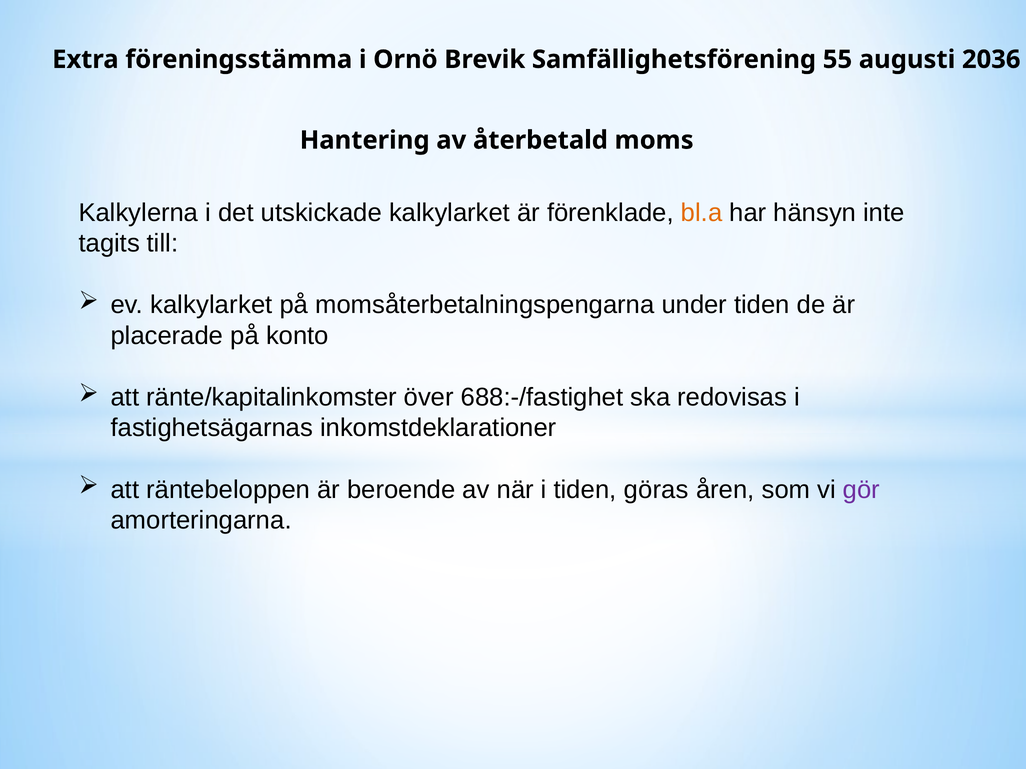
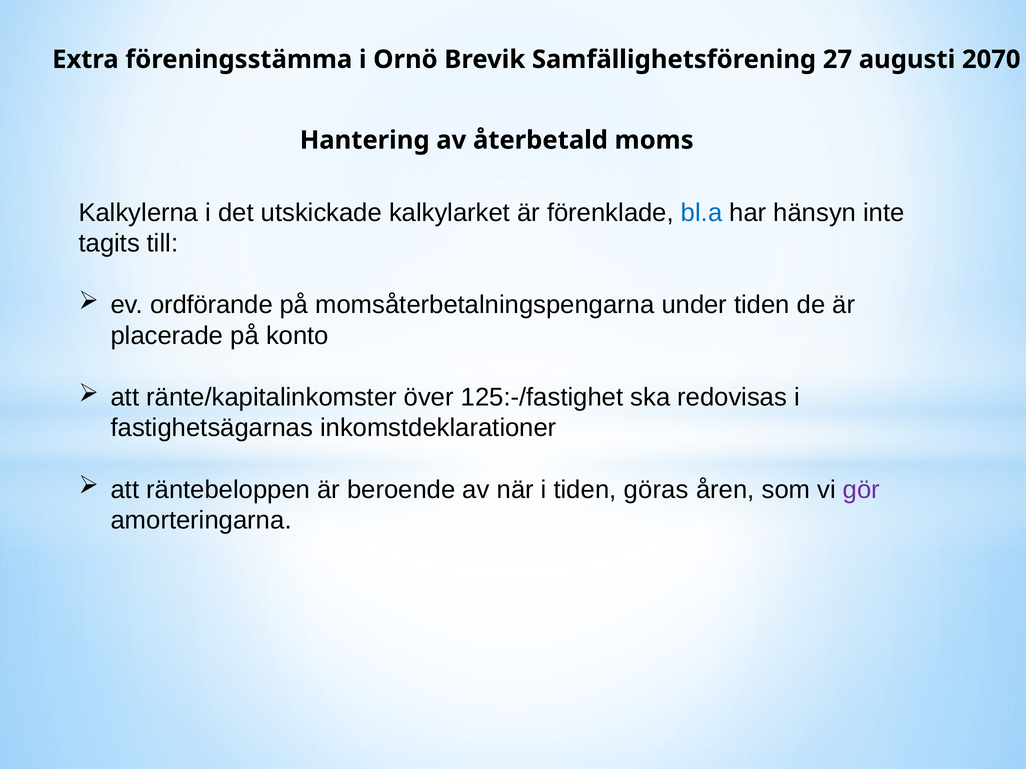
55: 55 -> 27 (837, 60)
2036: 2036 -> 2070 (991, 60)
bl.a colour: orange -> blue (702, 213)
ev kalkylarket: kalkylarket -> ordförande (211, 305)
688:-/fastighet: 688:-/fastighet -> 125:-/fastighet (542, 398)
